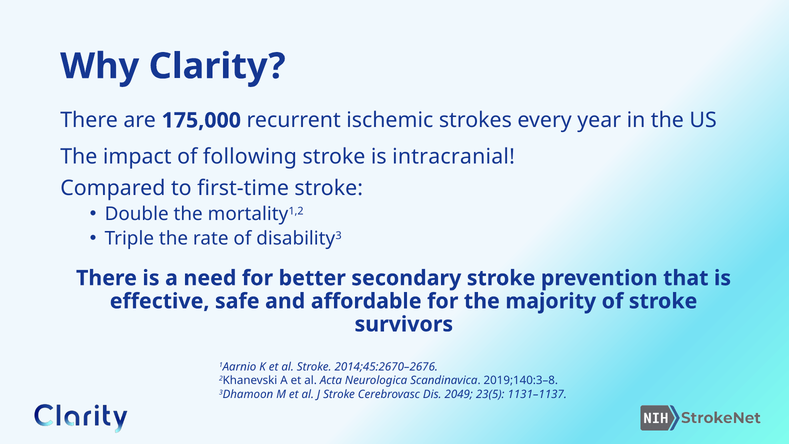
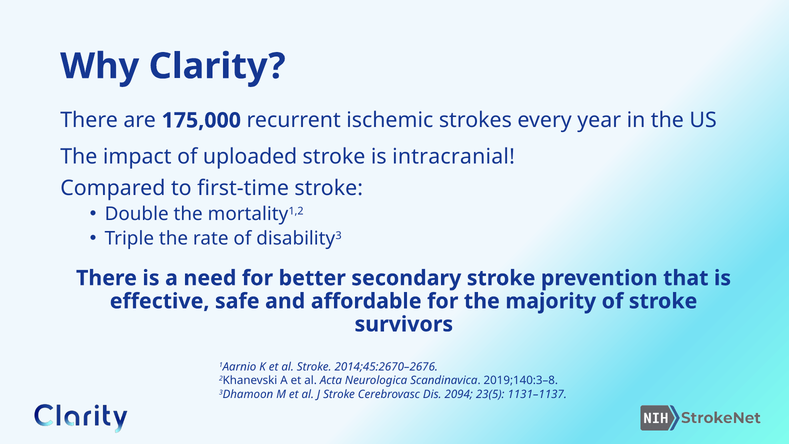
following: following -> uploaded (250, 157)
2049: 2049 -> 2094 (459, 394)
